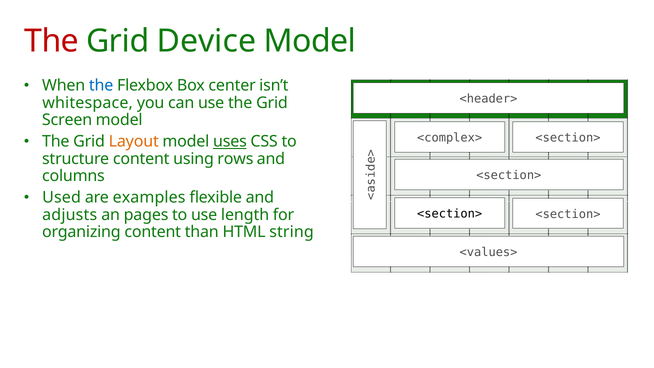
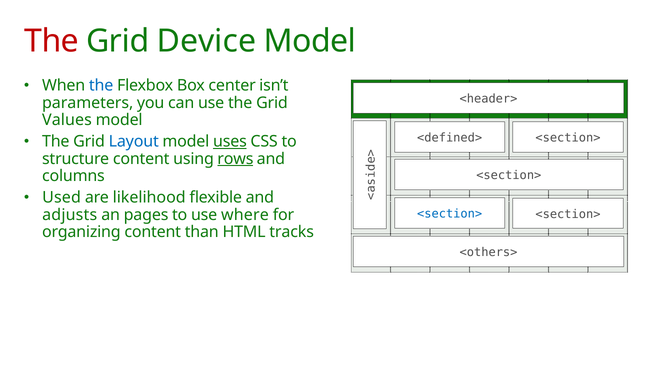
whitespace: whitespace -> parameters (88, 103)
Screen: Screen -> Values (67, 120)
<complex>: <complex> -> <defined> (450, 138)
Layout colour: orange -> blue (134, 141)
rows underline: none -> present (235, 159)
examples: examples -> likelihood (149, 197)
<section> colour: black -> blue (450, 214)
length: length -> where (245, 215)
string: string -> tracks (292, 232)
<values>: <values> -> <others> (489, 252)
